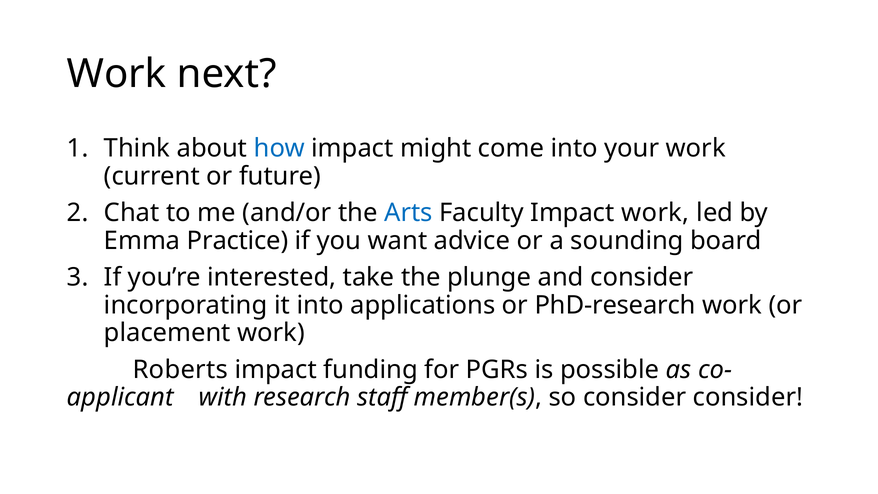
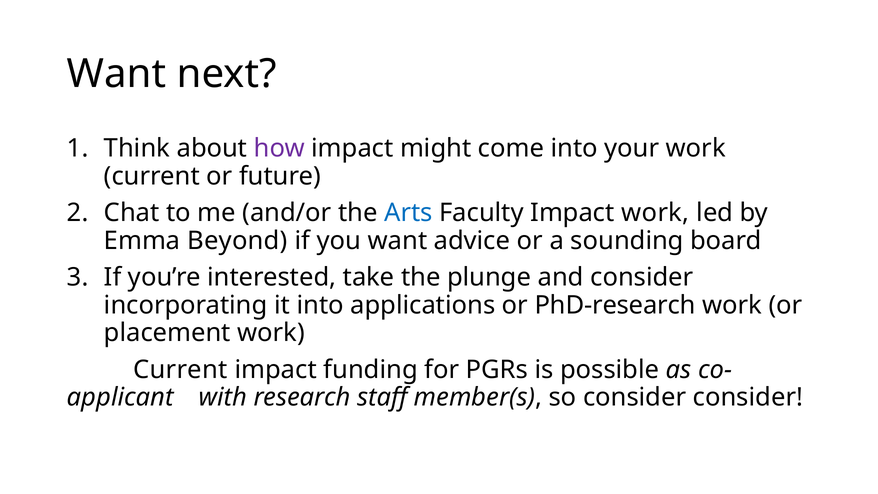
Work: Work -> Want (117, 74)
how colour: blue -> purple (279, 148)
Practice: Practice -> Beyond (237, 241)
Roberts: Roberts -> Current (180, 370)
